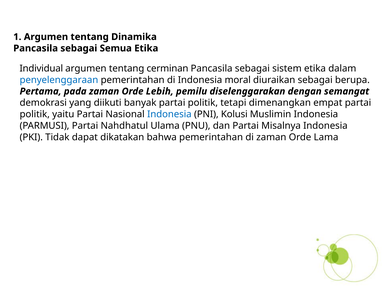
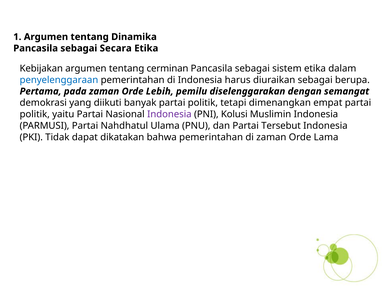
Semua: Semua -> Secara (116, 48)
Individual: Individual -> Kebijakan (41, 69)
moral: moral -> harus (238, 80)
Indonesia colour: blue -> purple (169, 114)
Misalnya: Misalnya -> Tersebut (281, 126)
